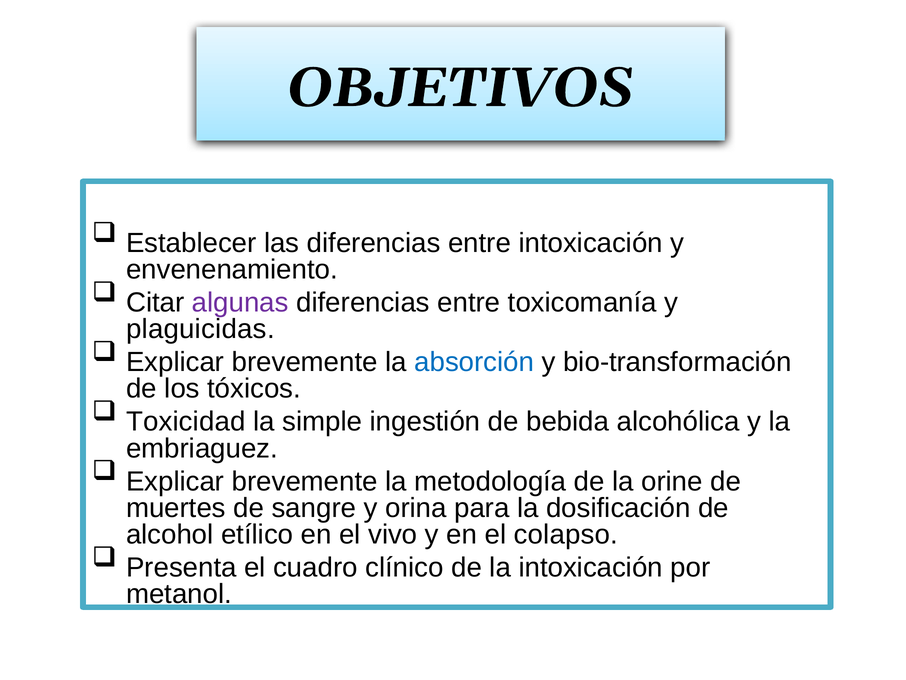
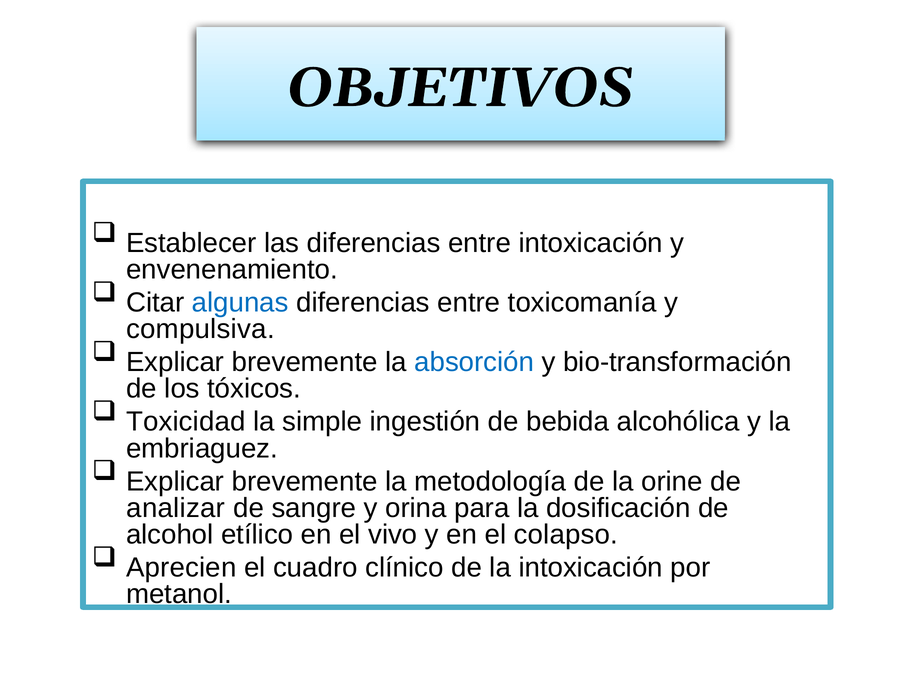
algunas colour: purple -> blue (240, 302)
plaguicidas: plaguicidas -> compulsiva (200, 329)
muertes: muertes -> analizar (176, 508)
Presenta: Presenta -> Aprecien (181, 567)
